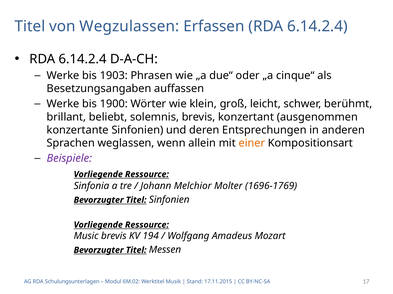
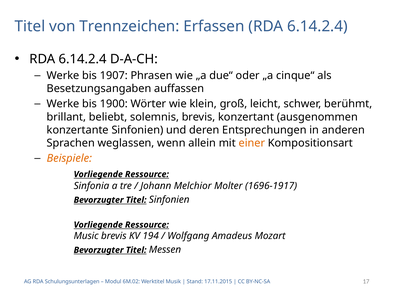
Wegzulassen: Wegzulassen -> Trennzeichen (129, 26)
1903: 1903 -> 1907 (114, 76)
Beispiele colour: purple -> orange (69, 159)
1696-1769: 1696-1769 -> 1696-1917 (271, 186)
